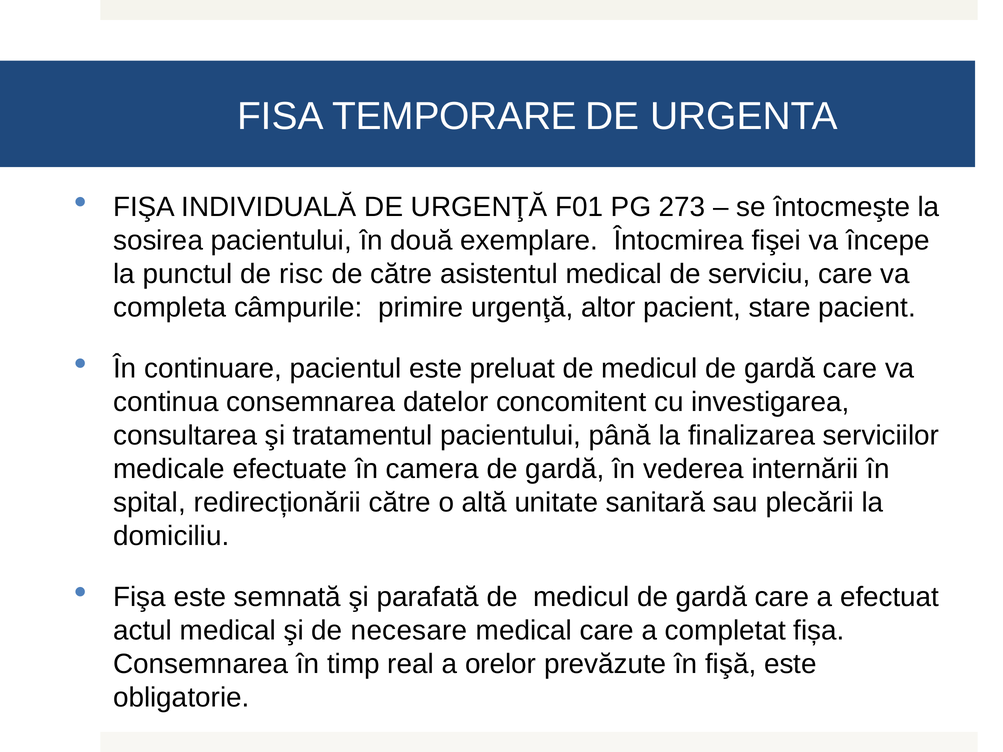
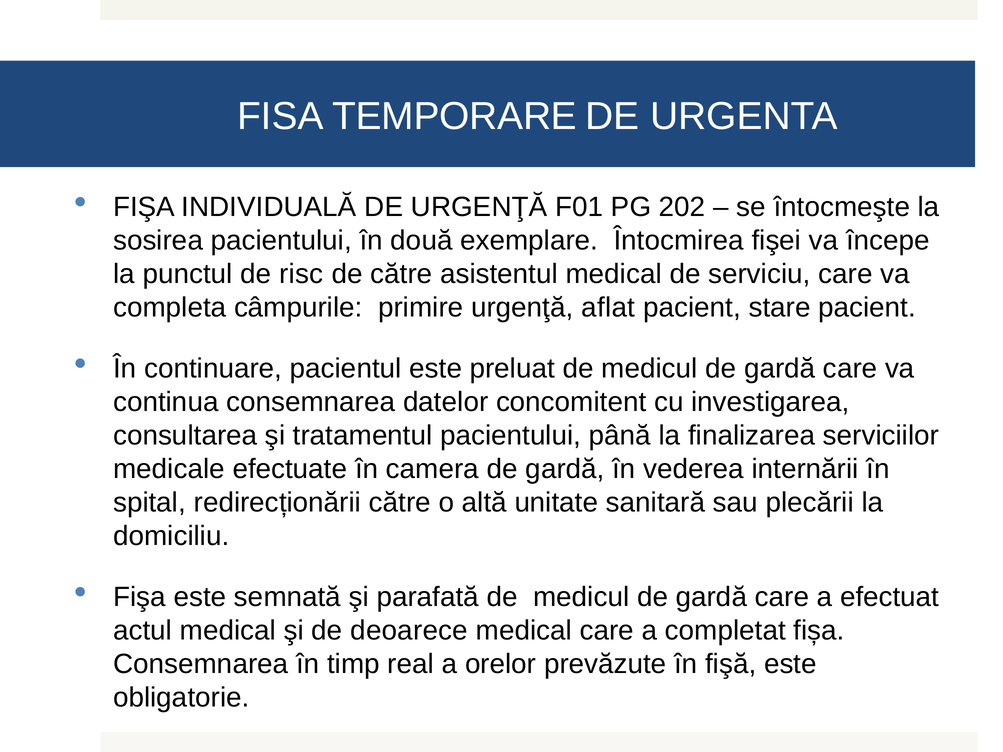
273: 273 -> 202 (682, 207)
altor: altor -> aflat (608, 308)
necesare: necesare -> deoarece (409, 631)
